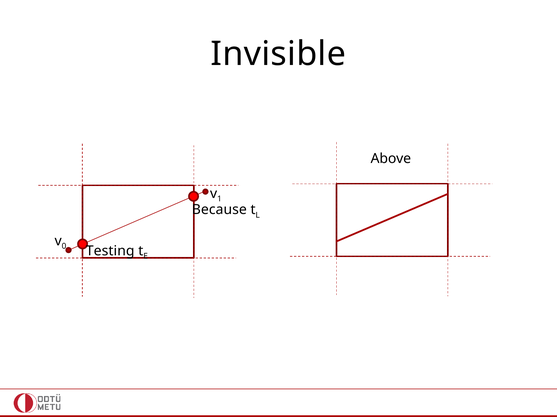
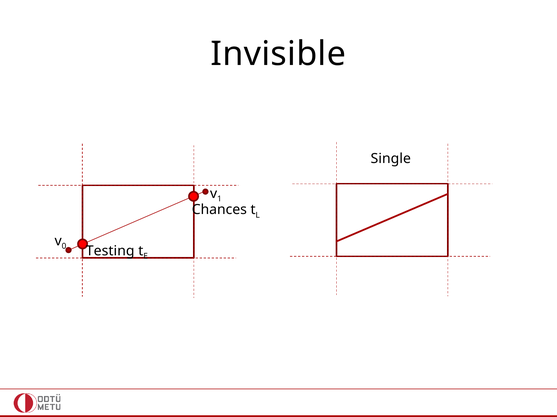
Above: Above -> Single (391, 159)
Because: Because -> Chances (219, 210)
